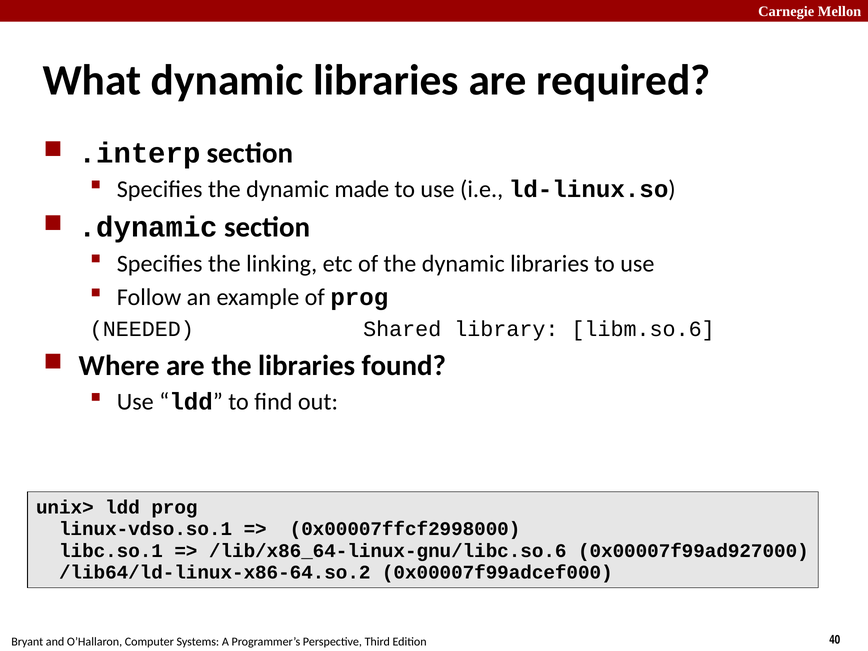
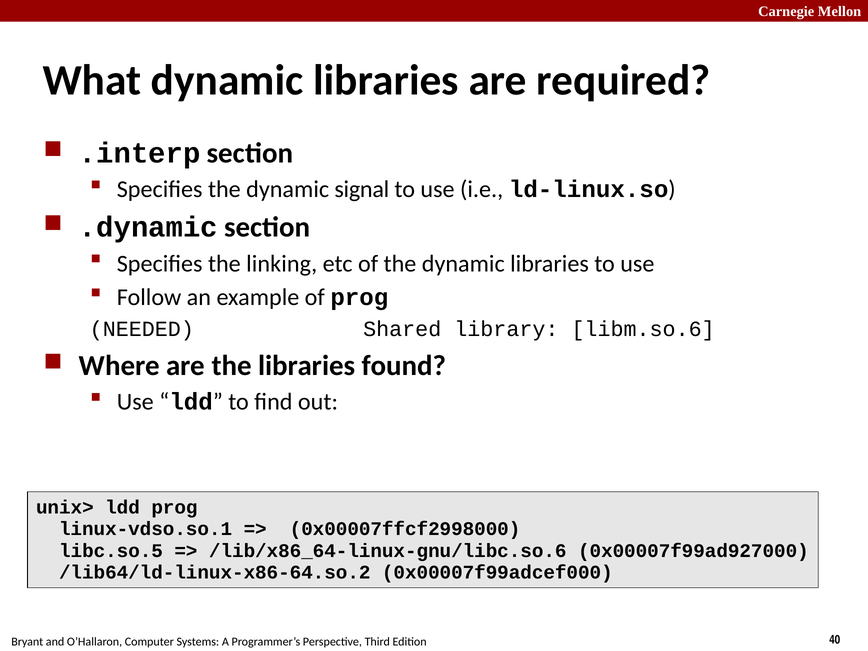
made: made -> signal (362, 189)
libc.so.1: libc.so.1 -> libc.so.5 (111, 551)
